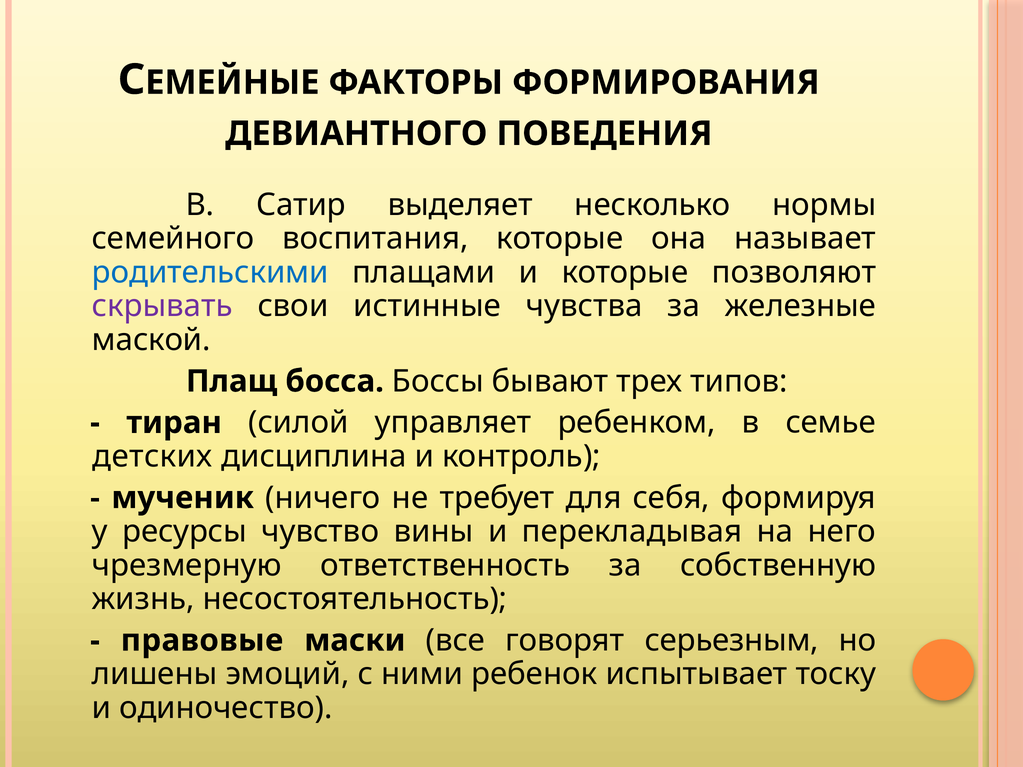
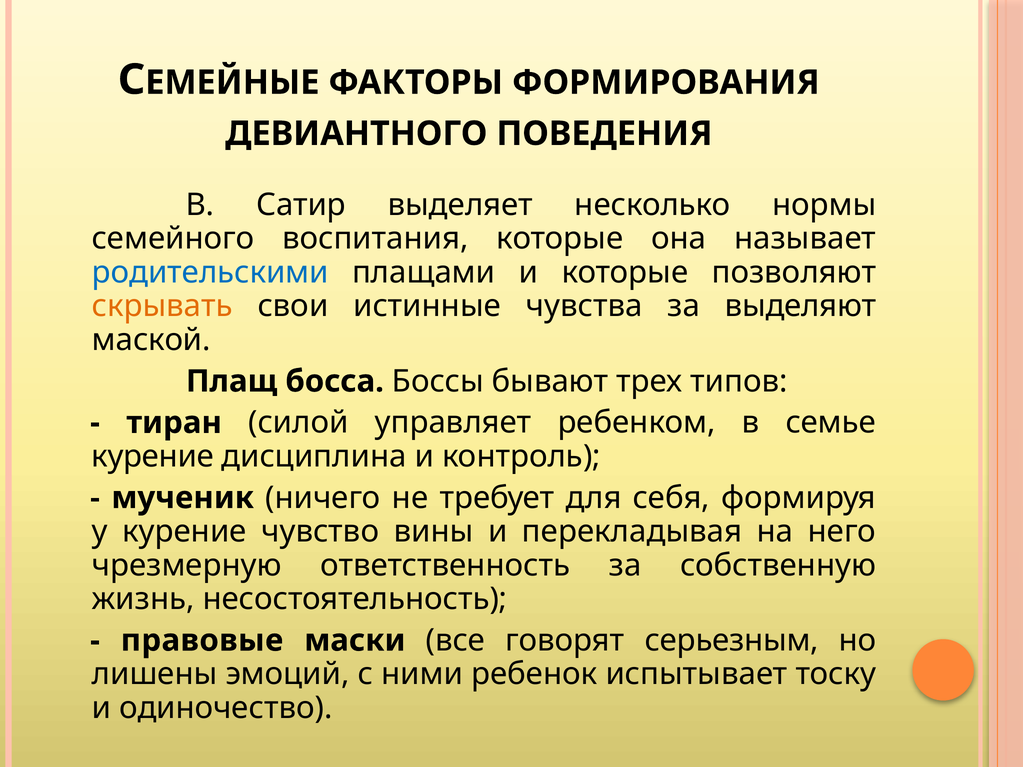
скрывать colour: purple -> orange (162, 306)
железные: железные -> выделяют (801, 306)
детских: детских -> курение (153, 457)
у ресурсы: ресурсы -> курение (184, 532)
